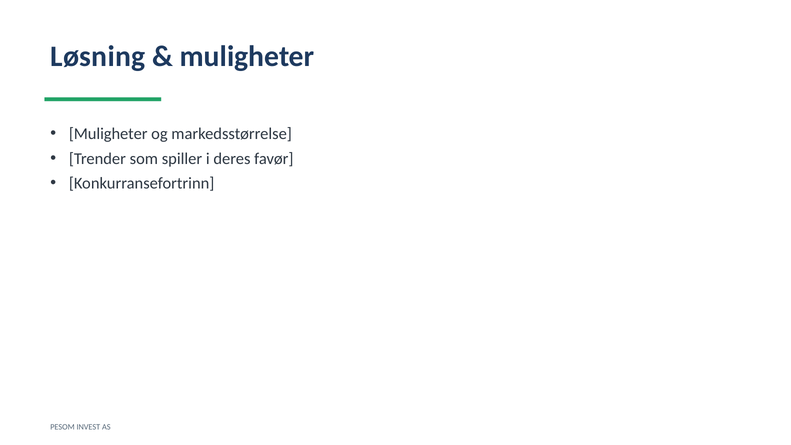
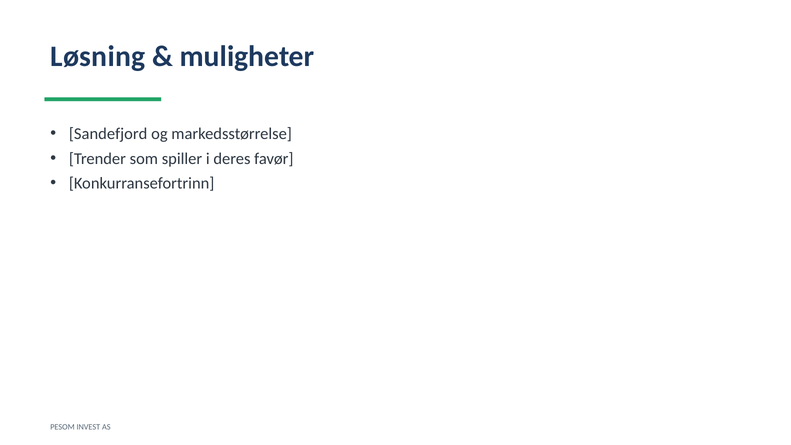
Muligheter: Muligheter -> Sandefjord (108, 134)
